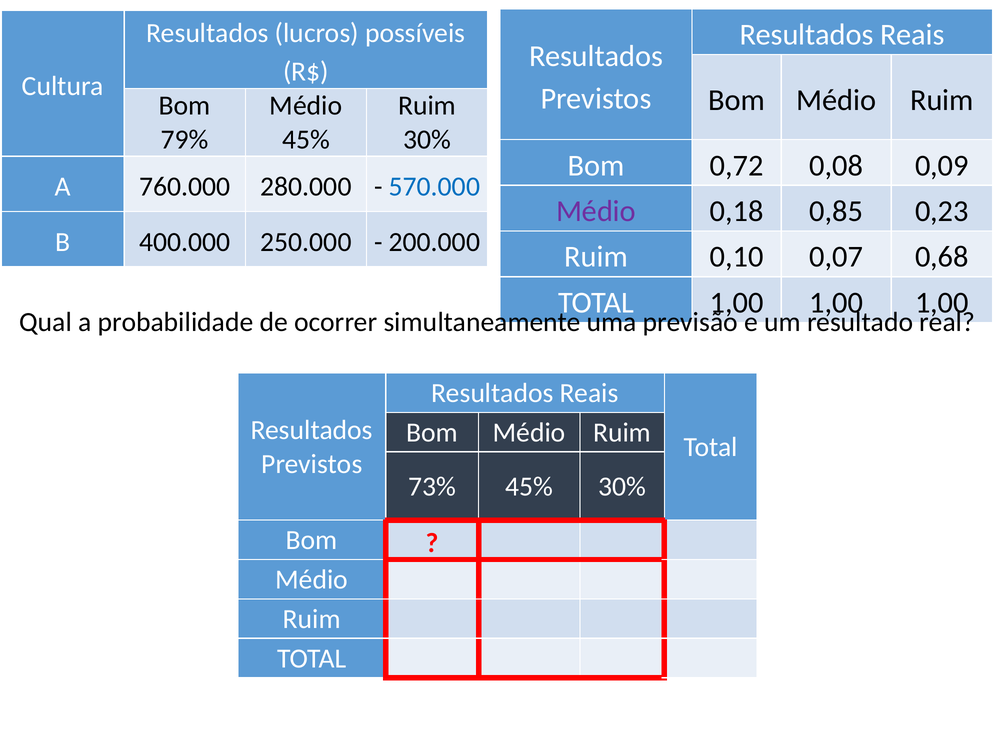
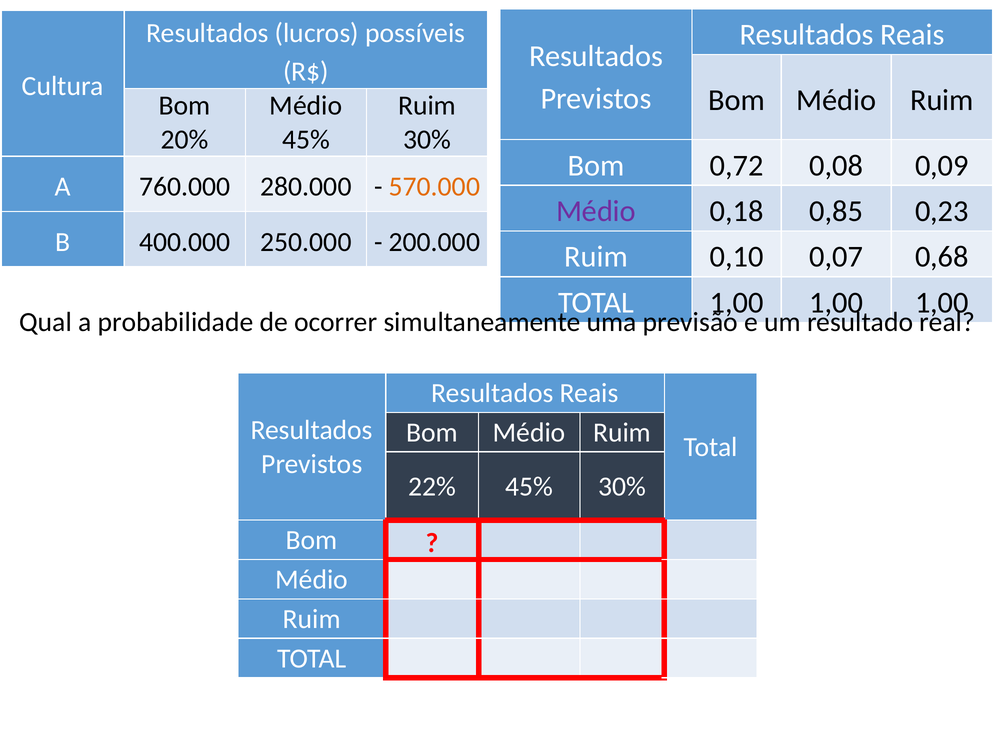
79%: 79% -> 20% (185, 140)
570.000 colour: blue -> orange (434, 187)
73%: 73% -> 22% (432, 487)
